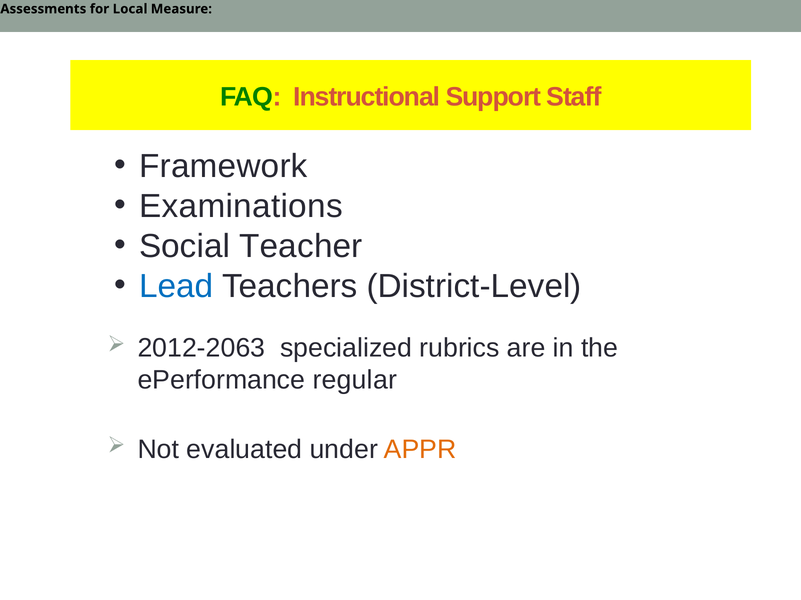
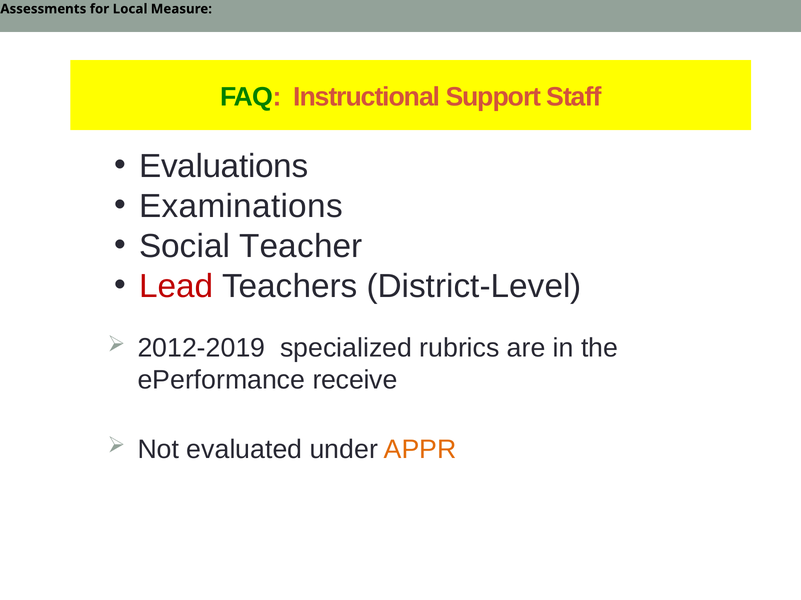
Framework: Framework -> Evaluations (224, 166)
Lead colour: blue -> red (176, 287)
2012-2063: 2012-2063 -> 2012-2019 (201, 348)
regular: regular -> receive (355, 380)
